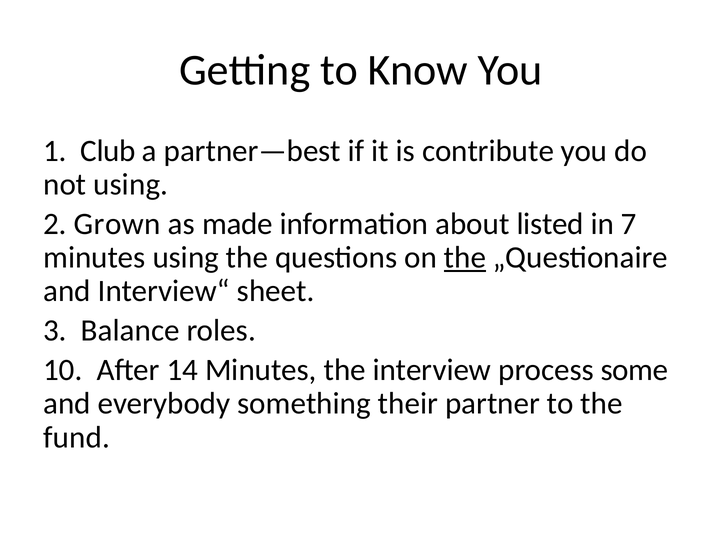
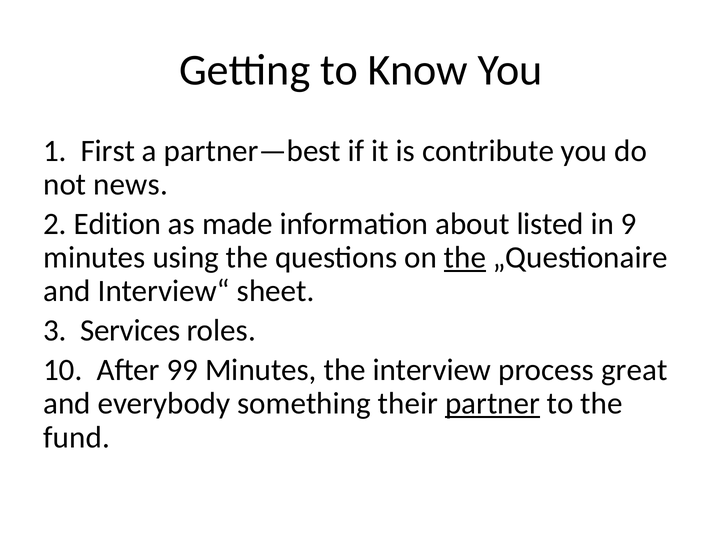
Club: Club -> First (108, 151)
not using: using -> news (131, 184)
Grown: Grown -> Edition (118, 224)
7: 7 -> 9 (629, 224)
Balance: Balance -> Services (130, 330)
14: 14 -> 99 (182, 370)
some: some -> great (634, 370)
partner underline: none -> present (493, 403)
